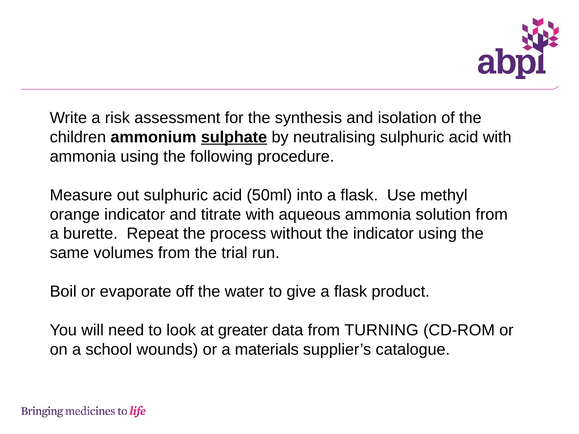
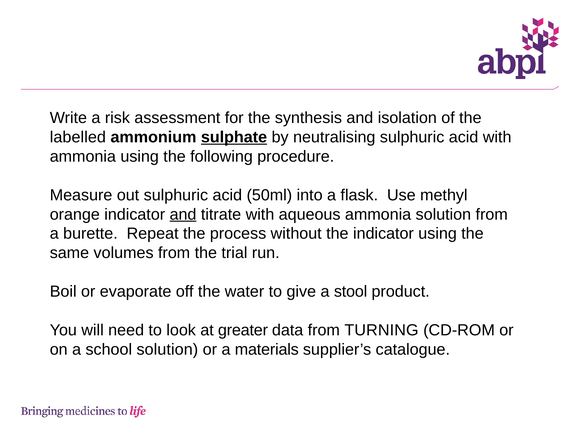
children: children -> labelled (78, 137)
and underline: none -> present (183, 215)
give a flask: flask -> stool (351, 292)
school wounds: wounds -> solution (167, 350)
